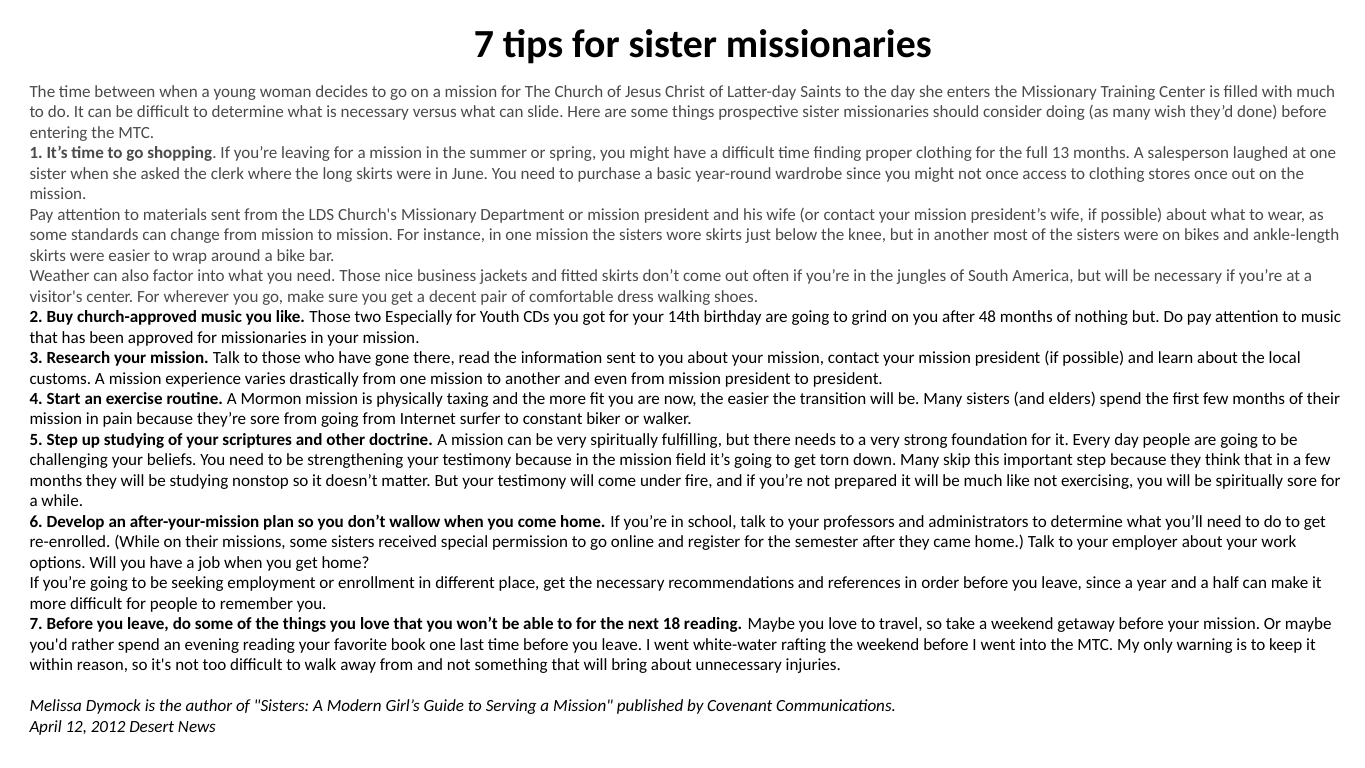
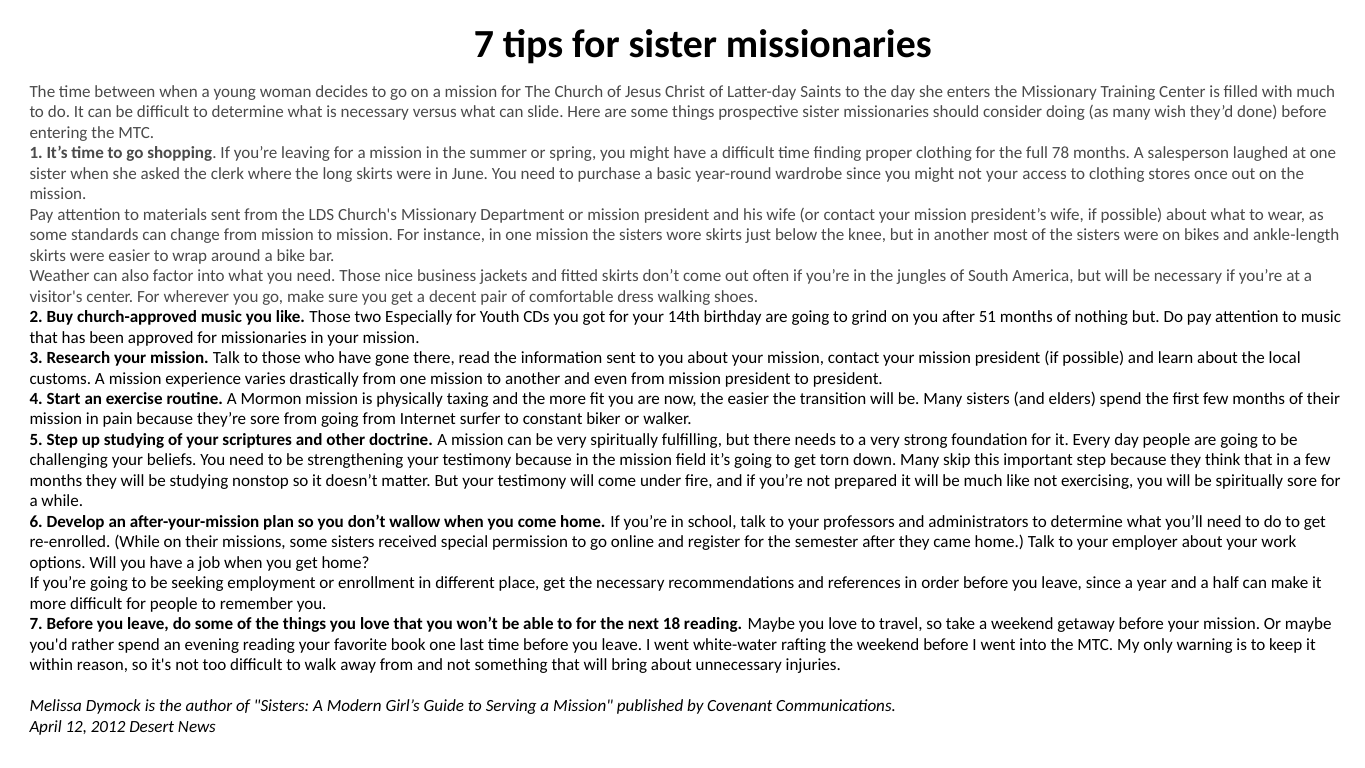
13: 13 -> 78 (1061, 153)
not once: once -> your (1002, 174)
48: 48 -> 51 (987, 317)
